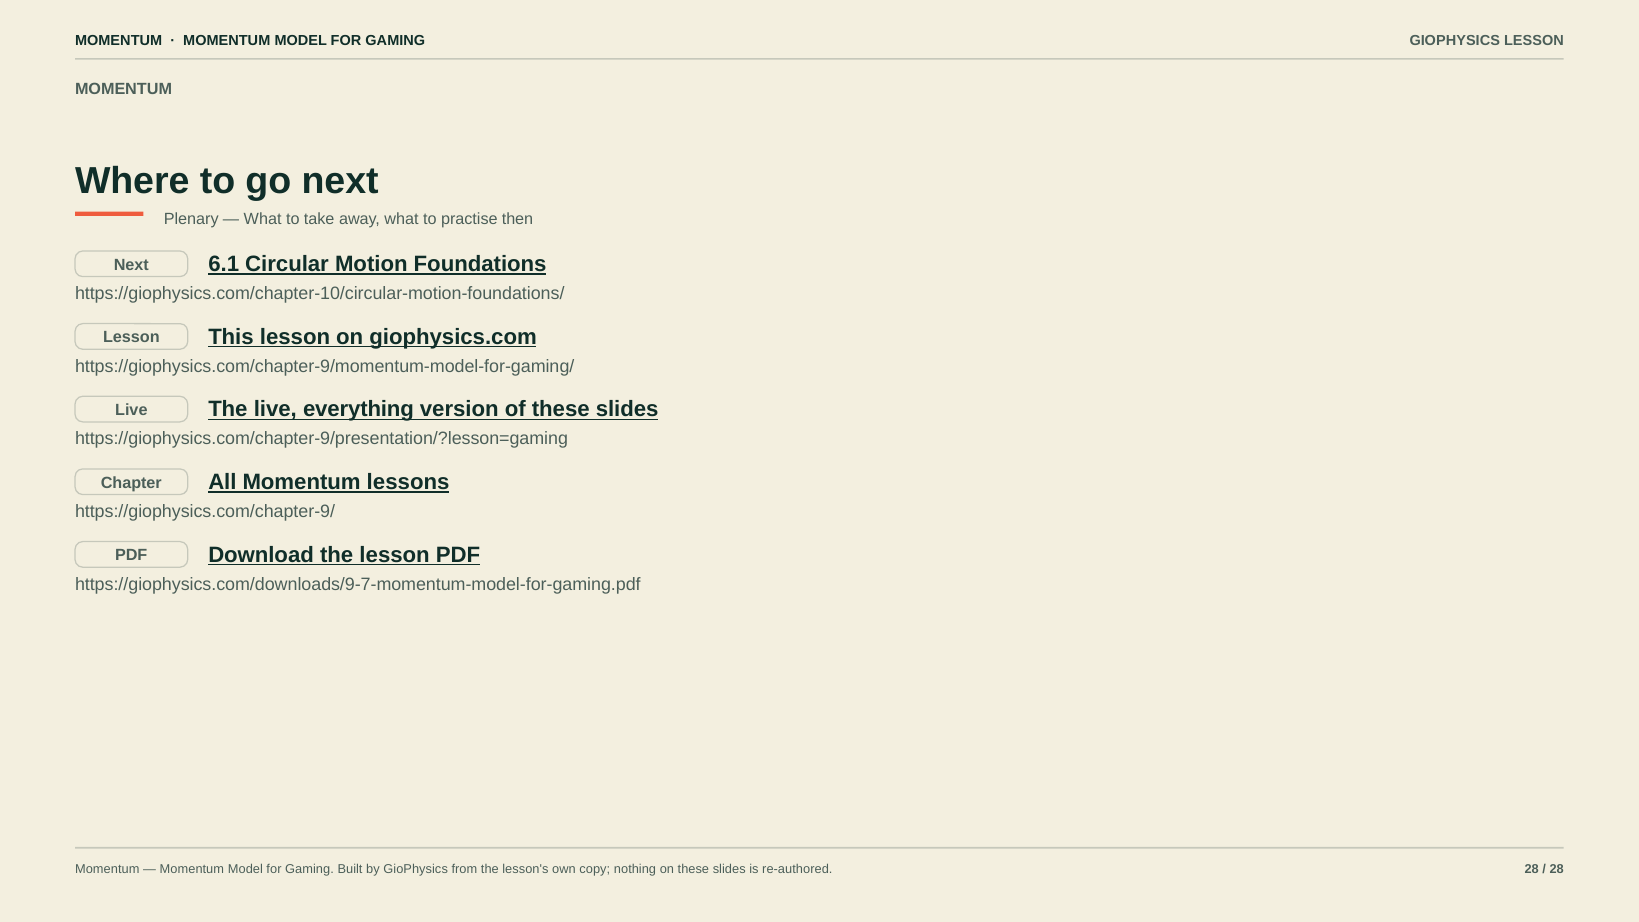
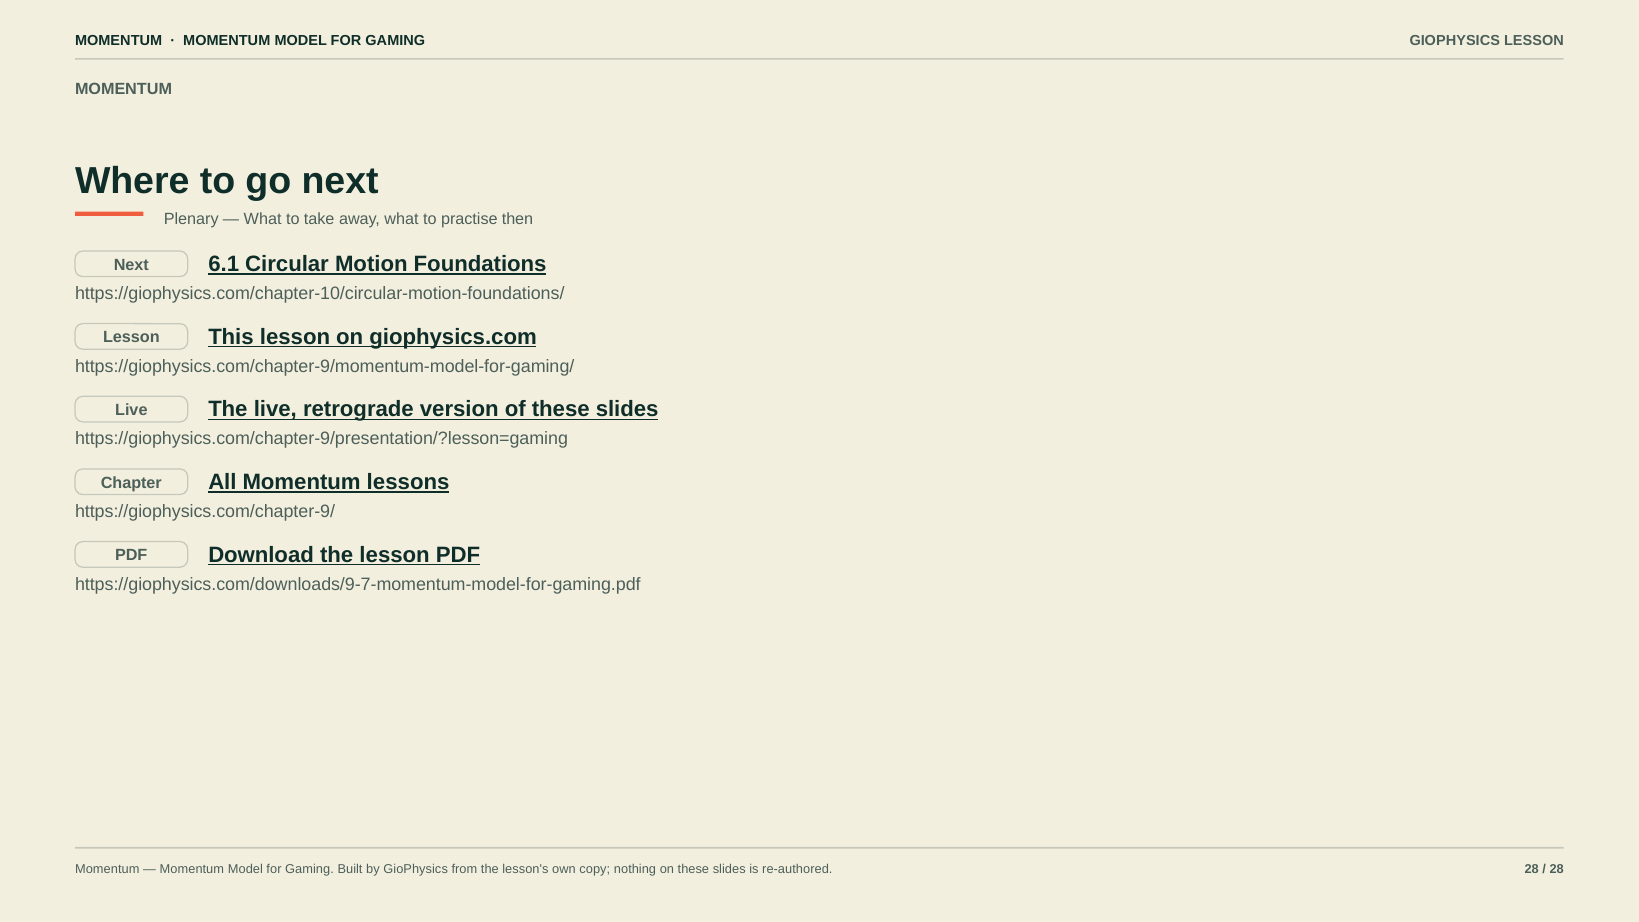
everything: everything -> retrograde (358, 409)
